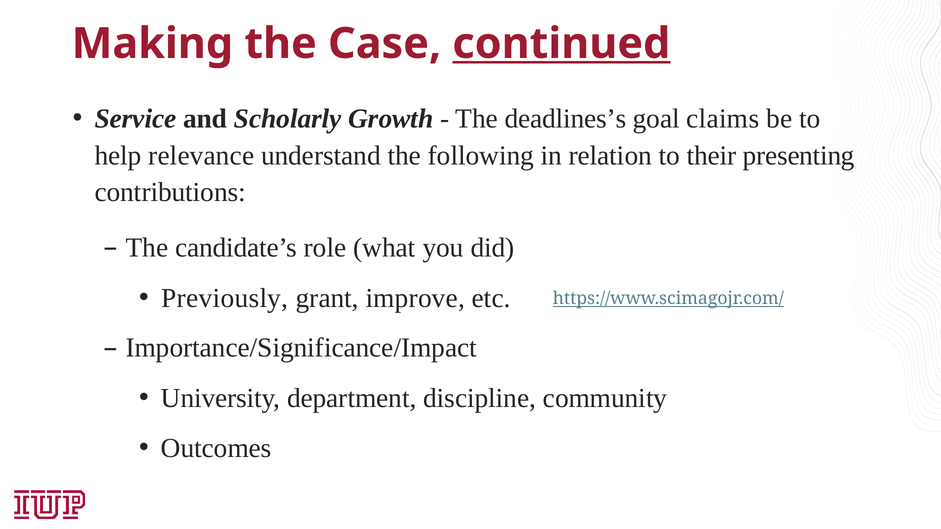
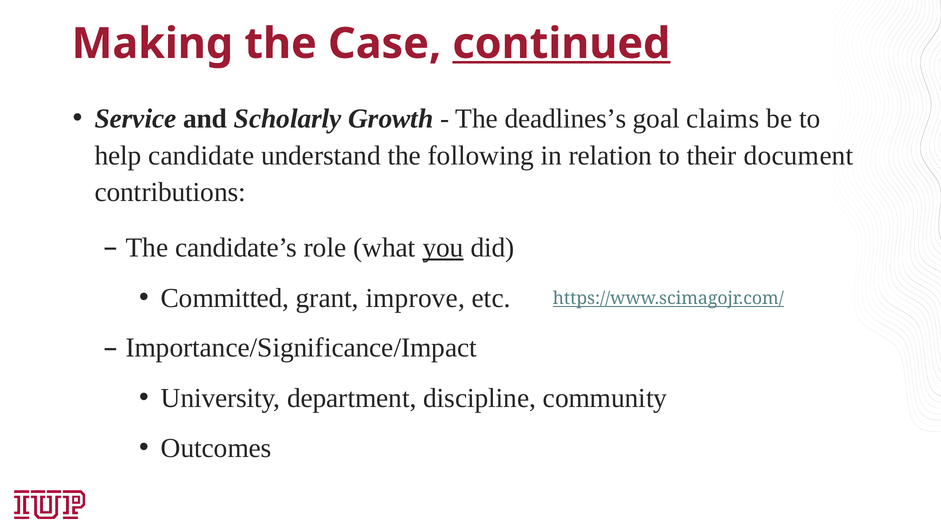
relevance: relevance -> candidate (201, 156)
presenting: presenting -> document (799, 156)
you underline: none -> present (443, 248)
Previously: Previously -> Committed (225, 298)
